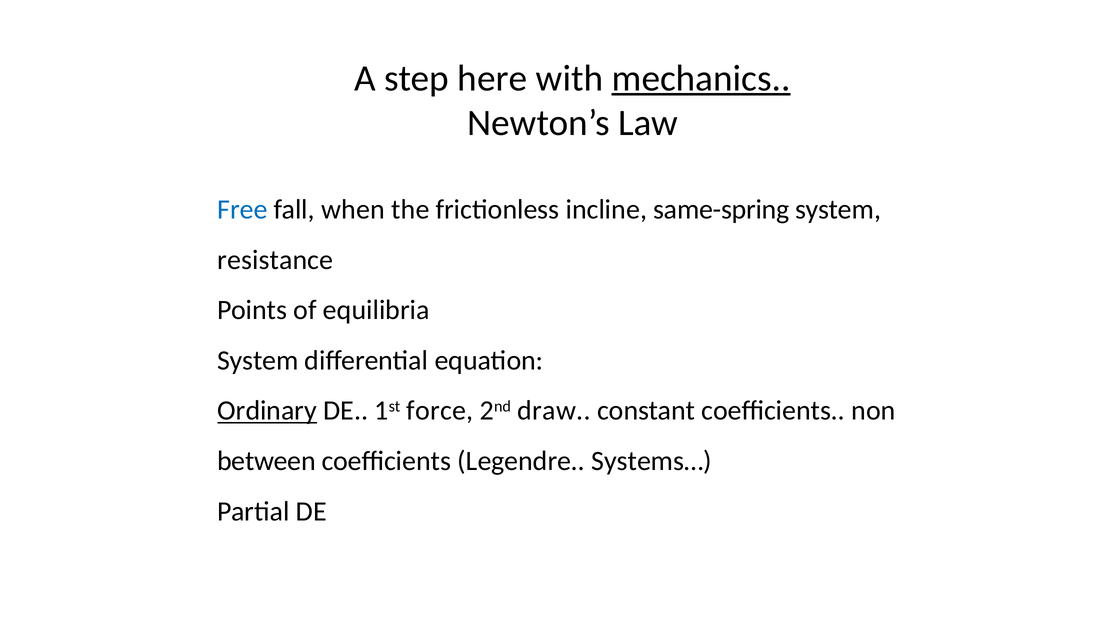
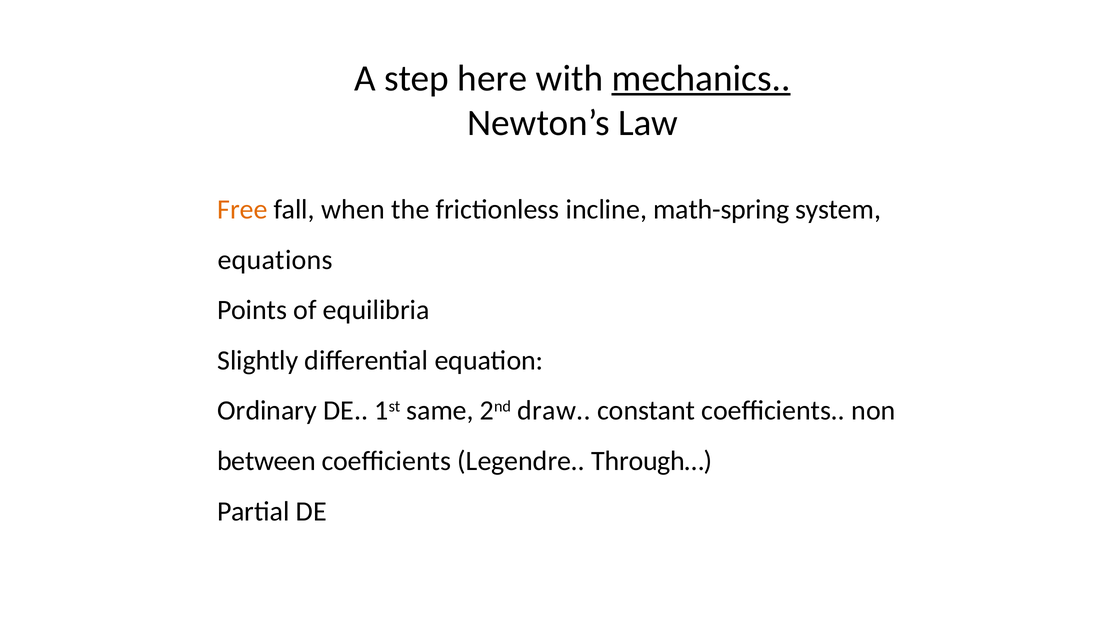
Free colour: blue -> orange (242, 210)
same-spring: same-spring -> math-spring (721, 210)
resistance: resistance -> equations (275, 260)
System: System -> Slightly (258, 361)
Ordinary underline: present -> none (267, 411)
force: force -> same (440, 411)
Systems…: Systems… -> Through… (652, 461)
